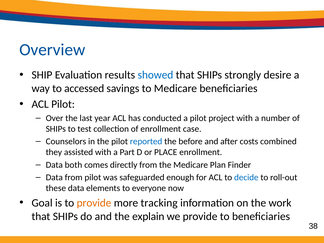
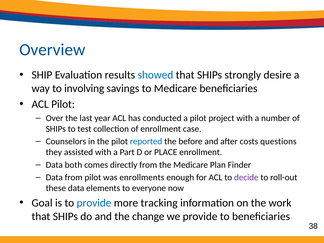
accessed: accessed -> involving (84, 89)
combined: combined -> questions (278, 141)
safeguarded: safeguarded -> enrollments (142, 177)
decide colour: blue -> purple (246, 177)
provide colour: orange -> blue (94, 203)
explain: explain -> change (148, 216)
